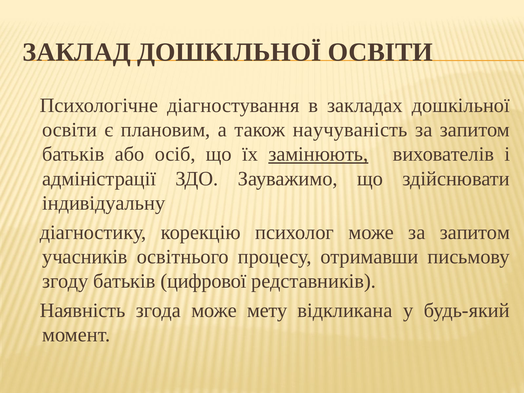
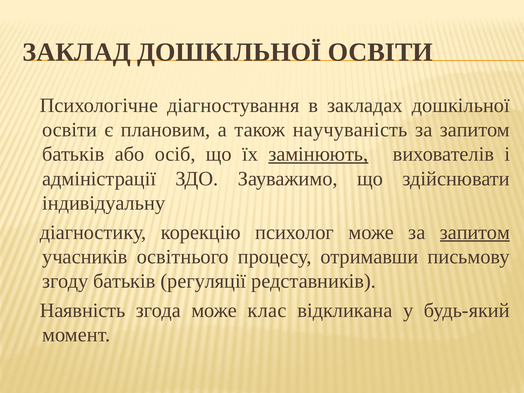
запитом underline: none -> present (475, 232)
цифрової: цифрової -> регуляції (203, 281)
мету: мету -> клас (267, 310)
